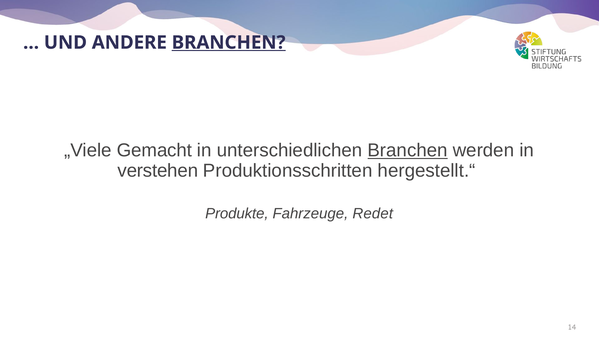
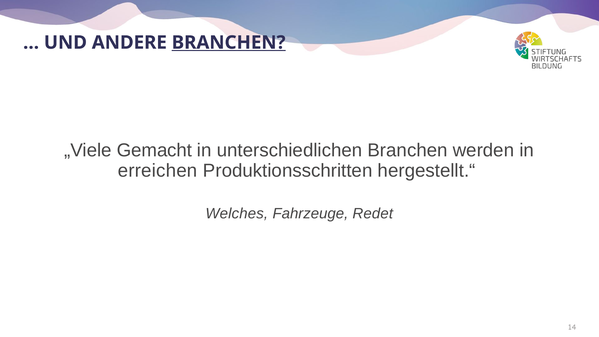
Branchen underline: present -> none (408, 150)
verstehen: verstehen -> erreichen (158, 171)
Produkte: Produkte -> Welches (237, 213)
